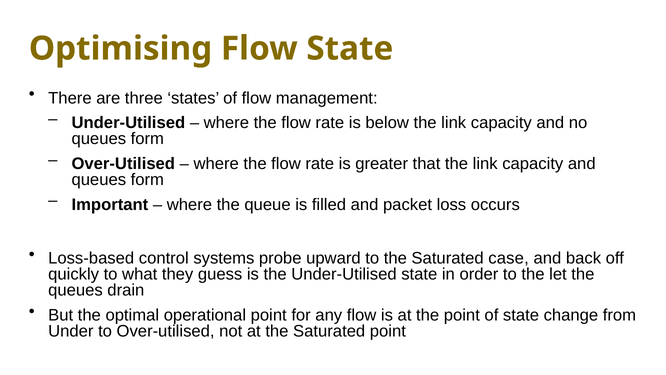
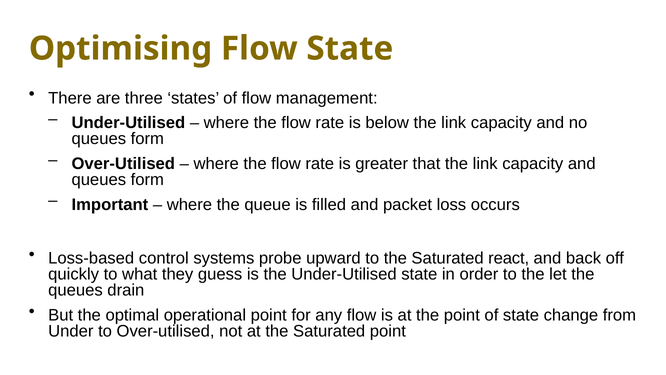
case: case -> react (509, 258)
